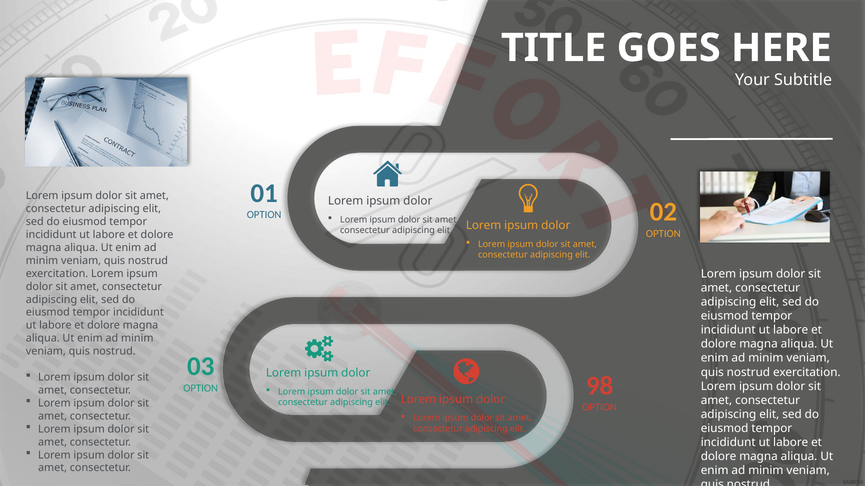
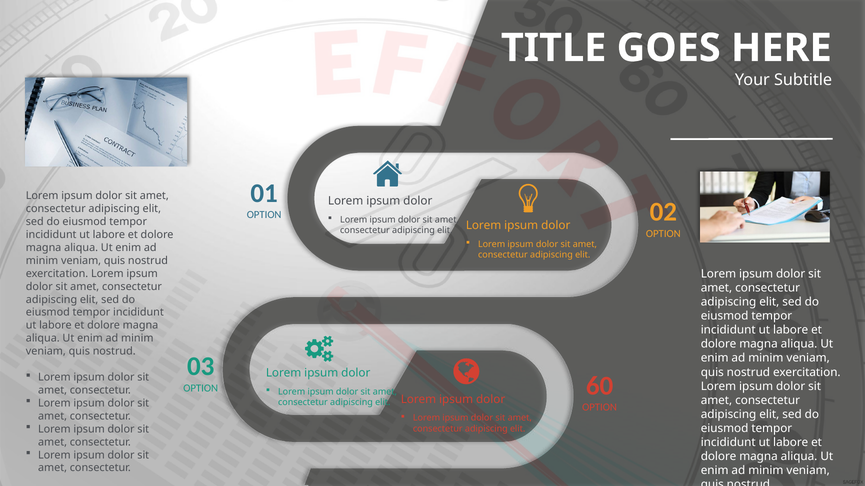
98: 98 -> 60 (600, 386)
